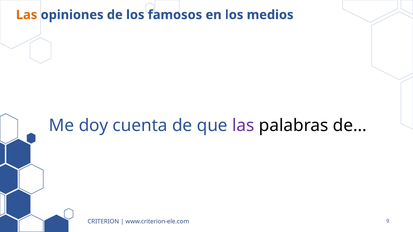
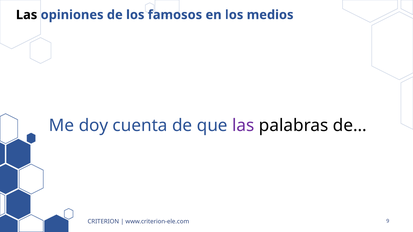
Las colour: orange -> black (27, 15)
